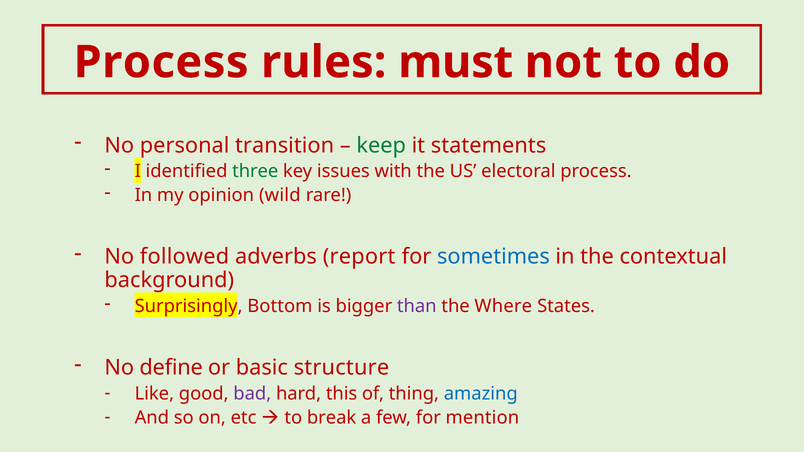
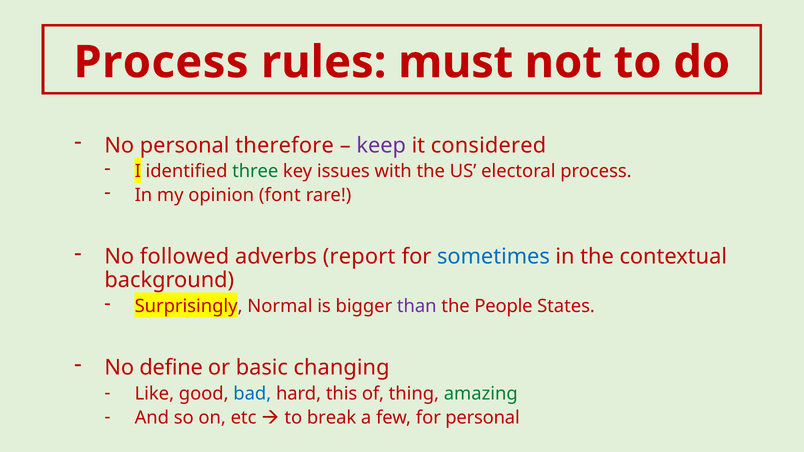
transition: transition -> therefore (285, 145)
keep colour: green -> purple (381, 145)
statements: statements -> considered (488, 145)
wild: wild -> font (280, 195)
Bottom: Bottom -> Normal (280, 306)
Where: Where -> People (503, 306)
structure: structure -> changing (342, 368)
bad colour: purple -> blue (252, 394)
amazing colour: blue -> green (481, 394)
for mention: mention -> personal (483, 418)
